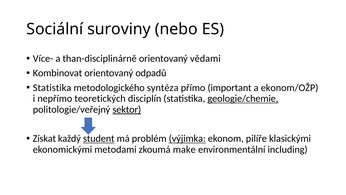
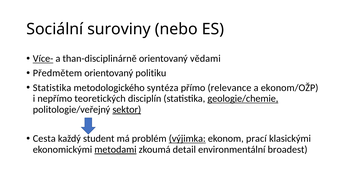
Více- underline: none -> present (43, 58)
Kombinovat: Kombinovat -> Předmětem (57, 73)
odpadů: odpadů -> politiku (151, 73)
important: important -> relevance (229, 88)
Získat: Získat -> Cesta (44, 138)
student underline: present -> none (99, 138)
pilíře: pilíře -> prací (256, 138)
metodami underline: none -> present (115, 149)
make: make -> detail (184, 149)
including: including -> broadest (288, 149)
